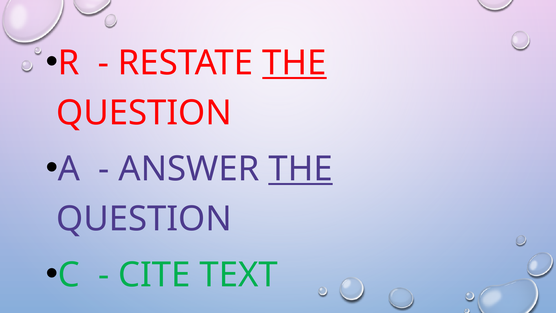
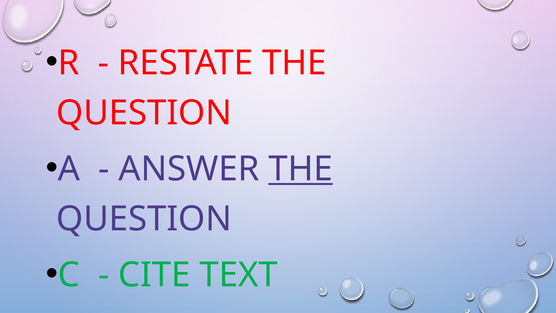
THE underline: present -> none (294, 63)
